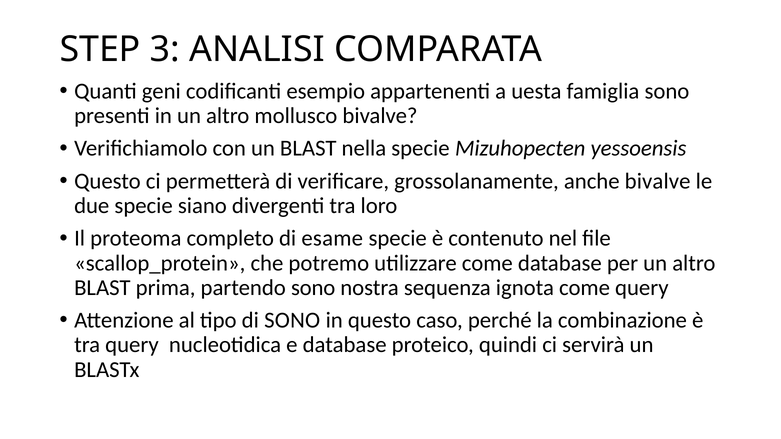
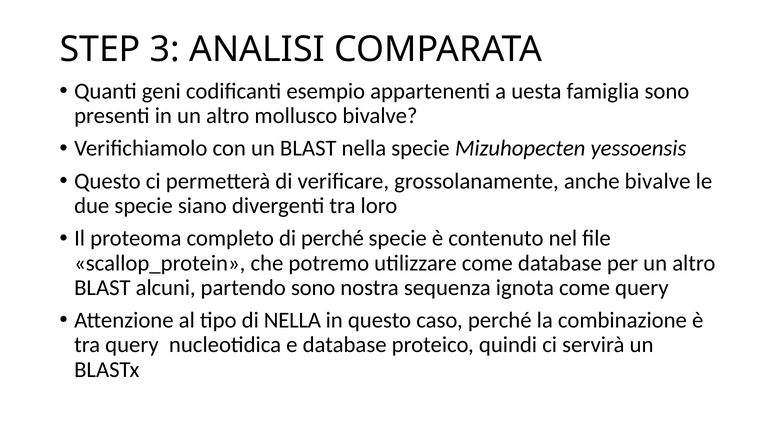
di esame: esame -> perché (332, 239)
prima: prima -> alcuni (166, 288)
di SONO: SONO -> NELLA (292, 321)
